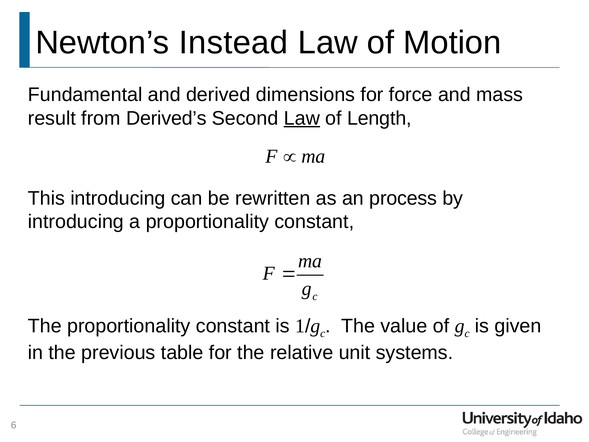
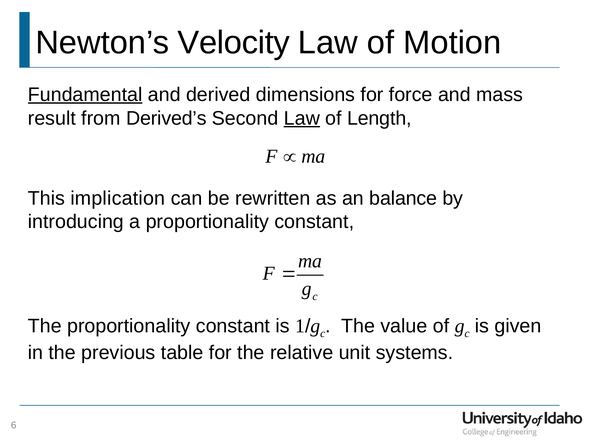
Instead: Instead -> Velocity (234, 43)
Fundamental underline: none -> present (85, 95)
This introducing: introducing -> implication (118, 198)
process: process -> balance (403, 198)
